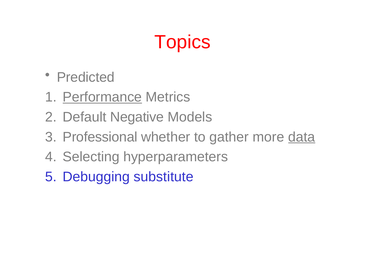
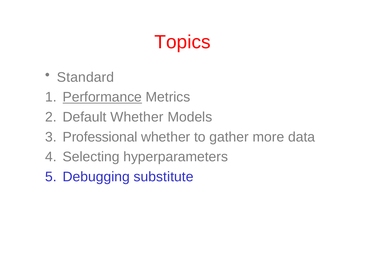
Predicted: Predicted -> Standard (86, 77)
Default Negative: Negative -> Whether (137, 117)
data underline: present -> none (302, 137)
